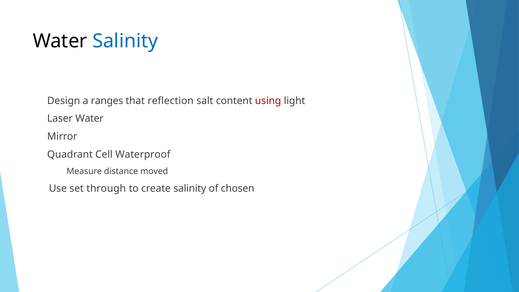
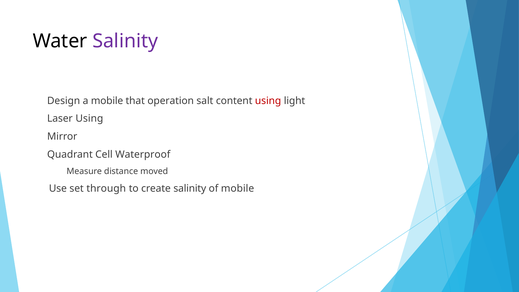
Salinity colour: blue -> purple (125, 41)
a ranges: ranges -> mobile (107, 101)
reflection: reflection -> operation (171, 101)
Water: Water -> Using (89, 119)
of chosen: chosen -> mobile (238, 188)
